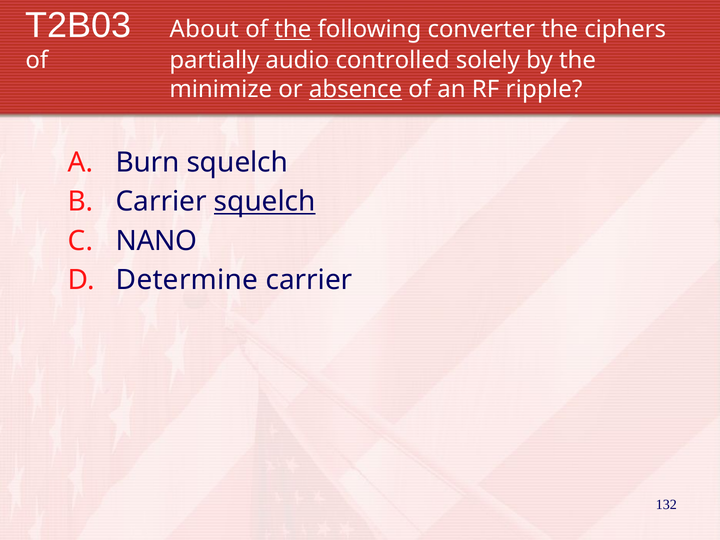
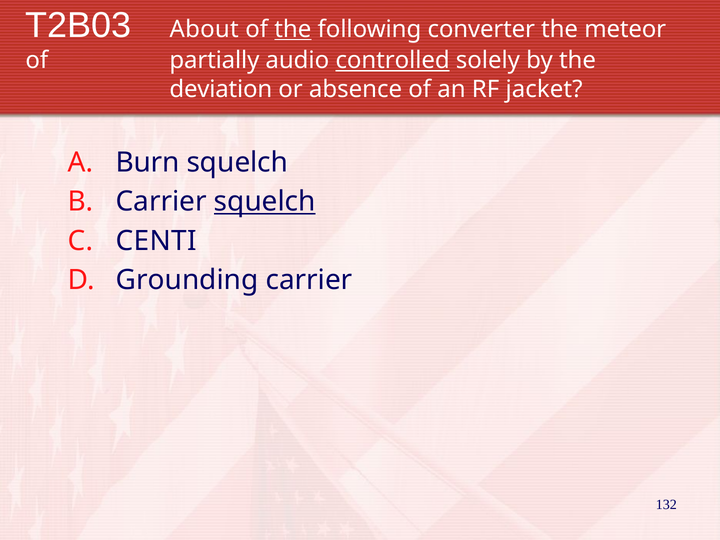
ciphers: ciphers -> meteor (625, 29)
controlled underline: none -> present (393, 60)
minimize: minimize -> deviation (221, 89)
absence underline: present -> none (356, 89)
ripple: ripple -> jacket (544, 89)
NANO: NANO -> CENTI (156, 241)
Determine: Determine -> Grounding (187, 280)
